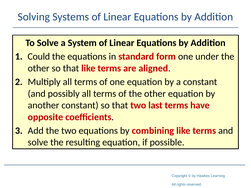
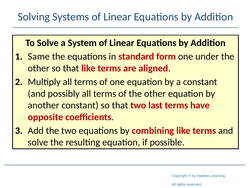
Could: Could -> Same (39, 57)
